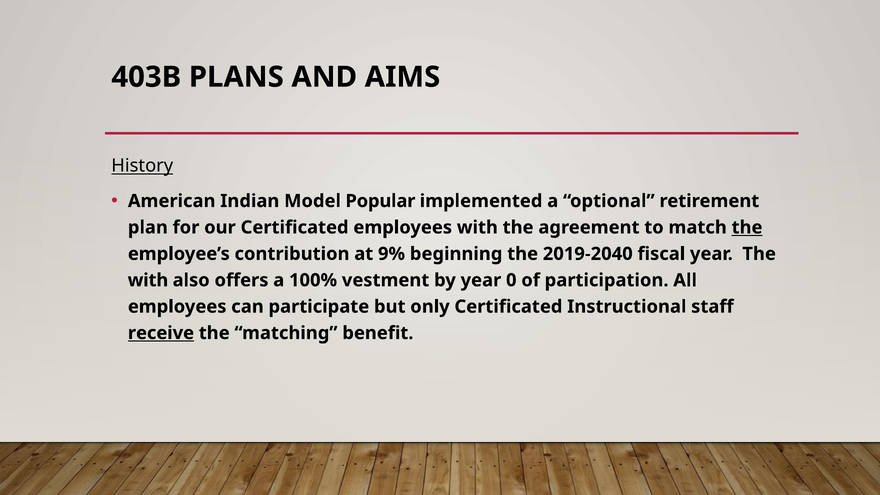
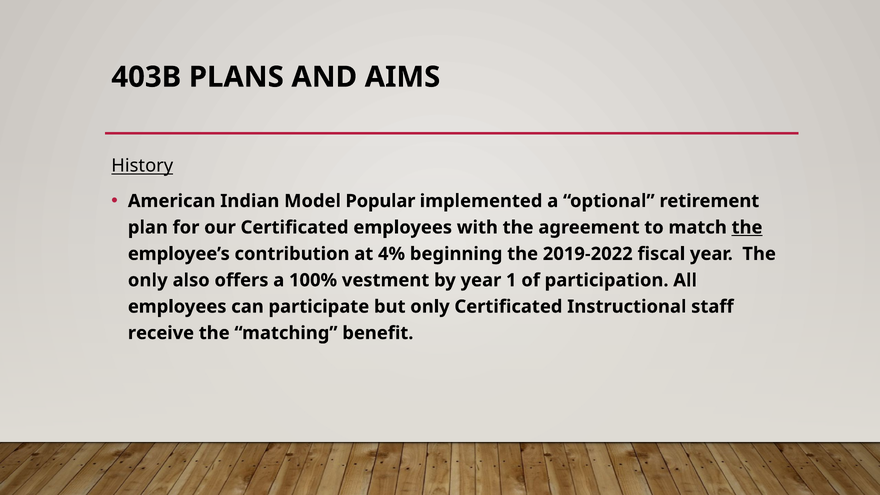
9%: 9% -> 4% (392, 254)
2019-2040: 2019-2040 -> 2019-2022 (588, 254)
with: with -> only (148, 280)
0: 0 -> 1 (511, 280)
receive underline: present -> none (161, 333)
